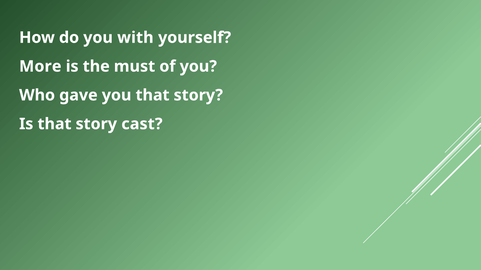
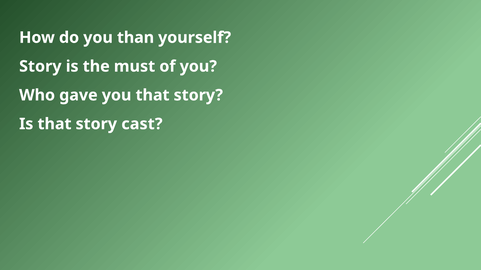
with: with -> than (136, 38)
More: More -> Story (40, 66)
